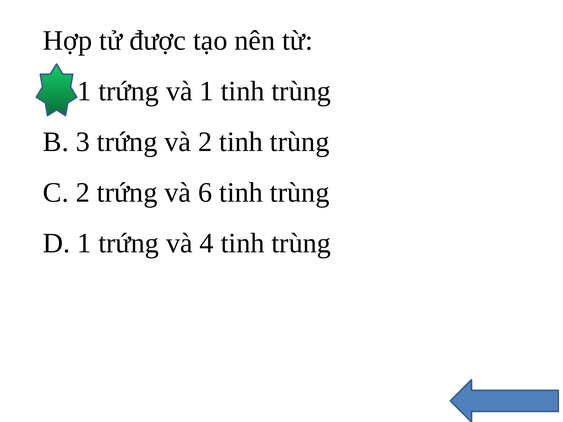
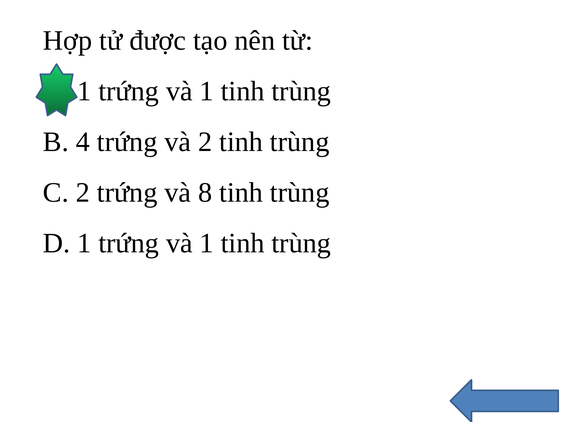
3: 3 -> 4 (83, 142)
6: 6 -> 8 (205, 193)
4: 4 -> 1 (207, 243)
